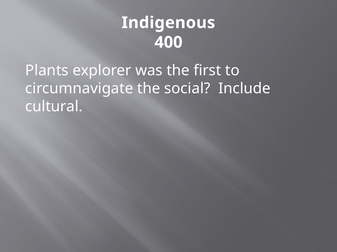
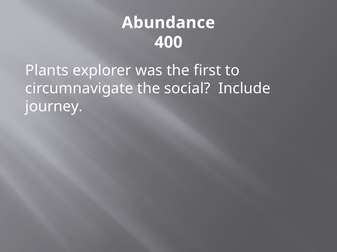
Indigenous: Indigenous -> Abundance (168, 23)
cultural: cultural -> journey (54, 107)
